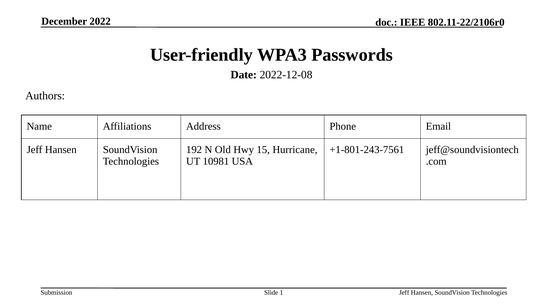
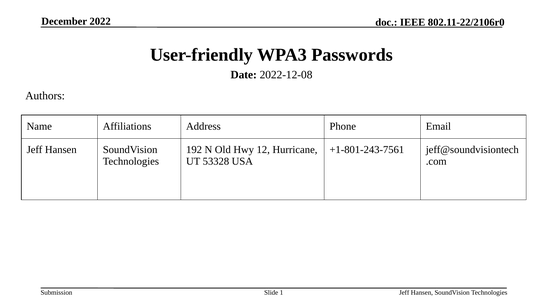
15: 15 -> 12 (263, 150)
10981: 10981 -> 53328 (216, 162)
